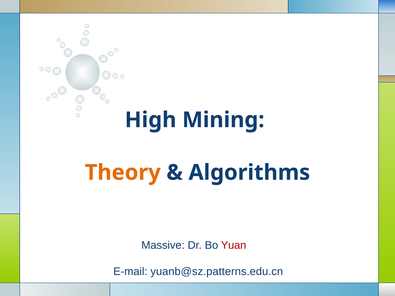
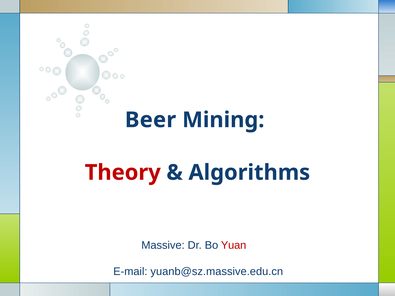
High: High -> Beer (151, 120)
Theory colour: orange -> red (123, 173)
yuanb@sz.patterns.edu.cn: yuanb@sz.patterns.edu.cn -> yuanb@sz.massive.edu.cn (217, 272)
